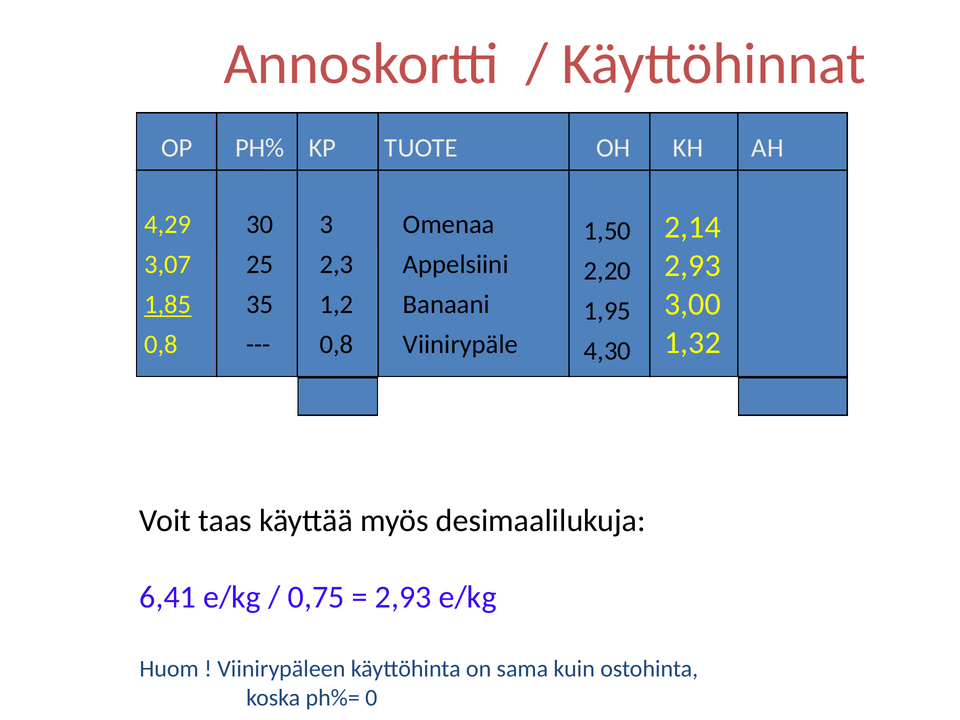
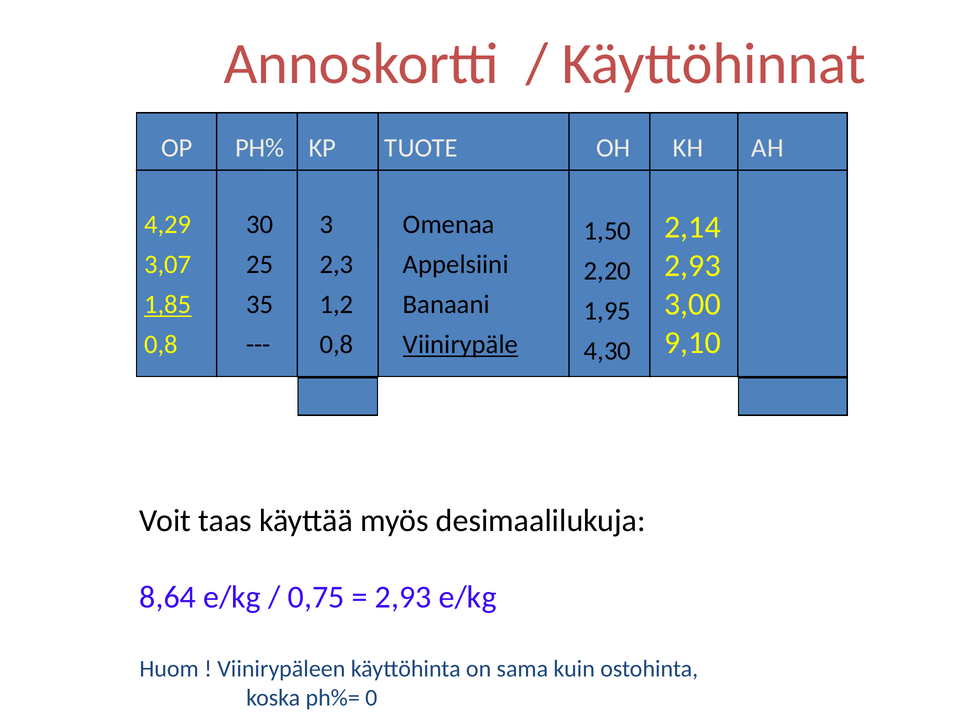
1,32: 1,32 -> 9,10 (692, 343)
Viinirypäle underline: none -> present (461, 345)
6,41: 6,41 -> 8,64 (168, 597)
